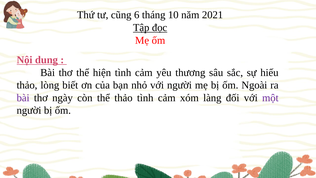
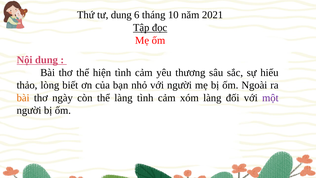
tư cũng: cũng -> dung (121, 15)
bài colour: purple -> orange (23, 98)
thể thảo: thảo -> làng (123, 98)
